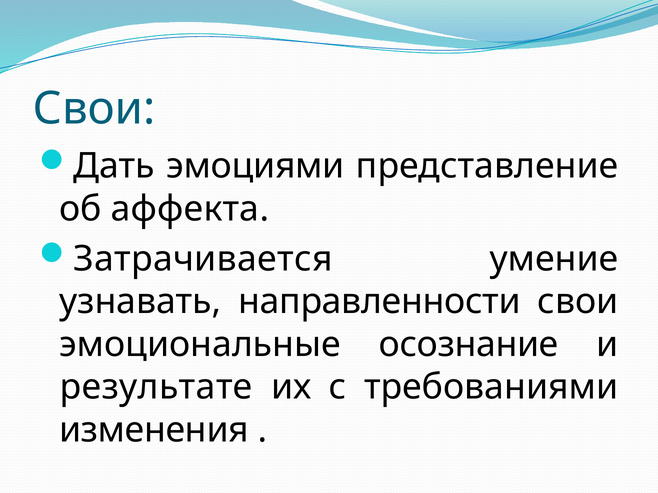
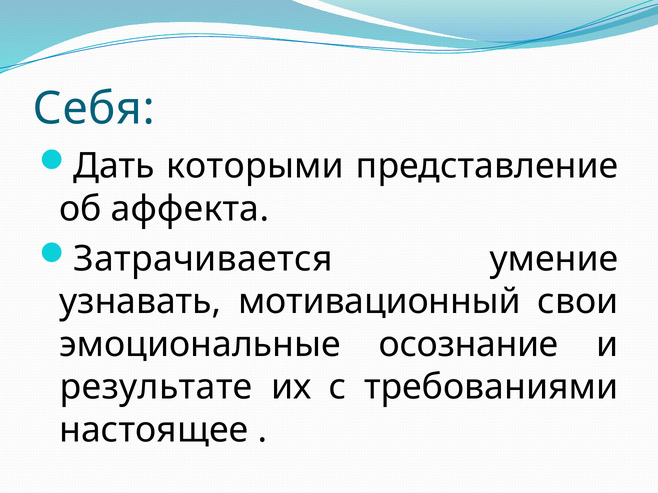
Свои: Свои -> Себя (94, 109)
эмоциями: эмоциями -> которыми (255, 166)
направленности: направленности -> мотивационный (380, 302)
изменения: изменения -> настоящее (154, 430)
